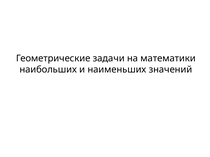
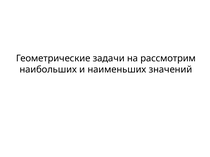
математики: математики -> рассмотрим (168, 59)
